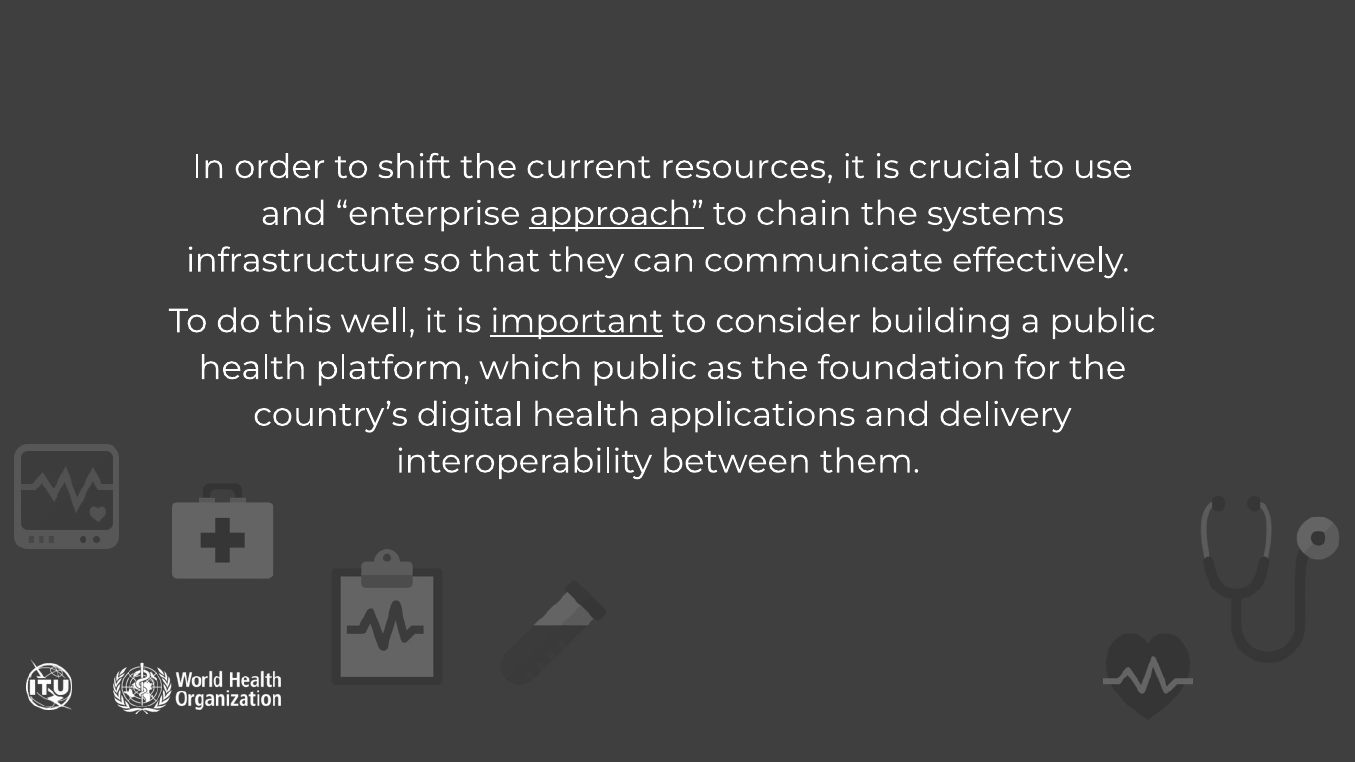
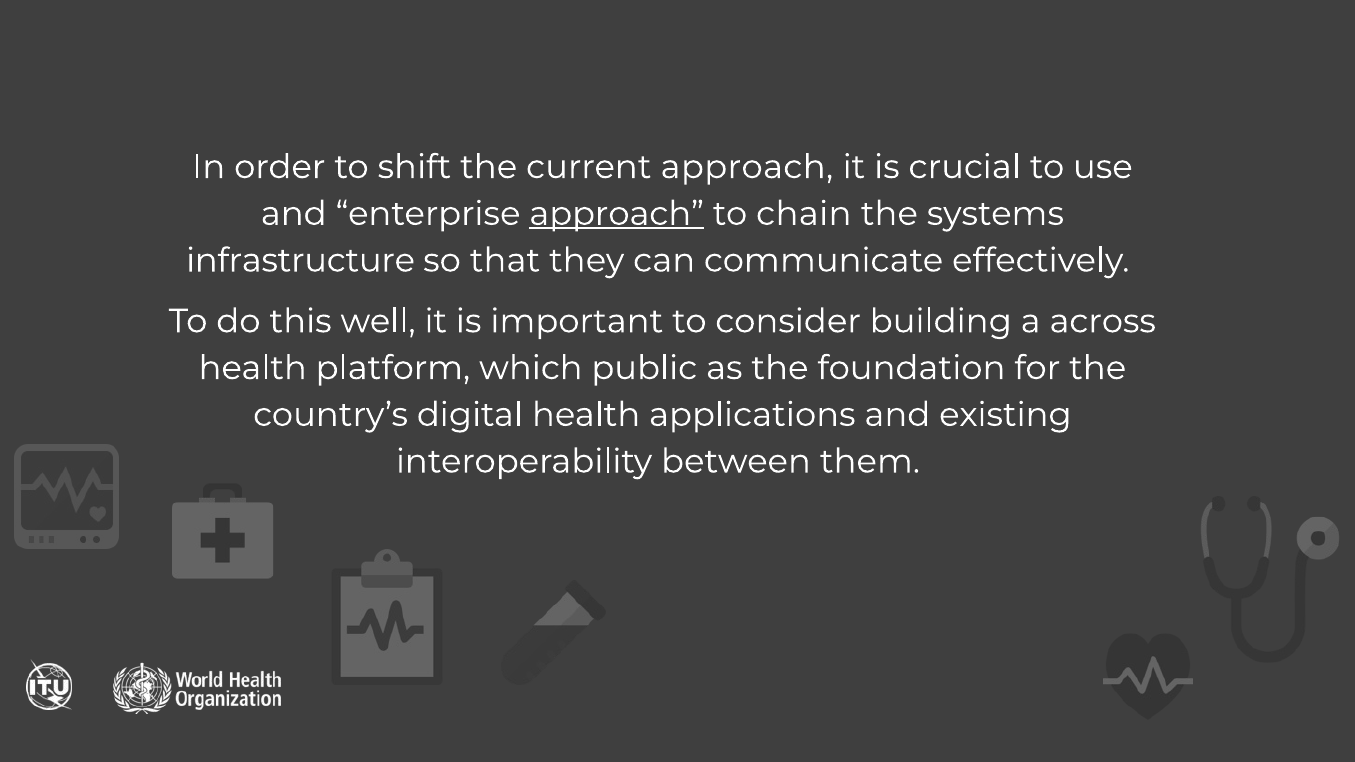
current resources: resources -> approach (747, 167)
important underline: present -> none (577, 321)
a public: public -> across (1103, 321)
delivery: delivery -> existing (1005, 415)
